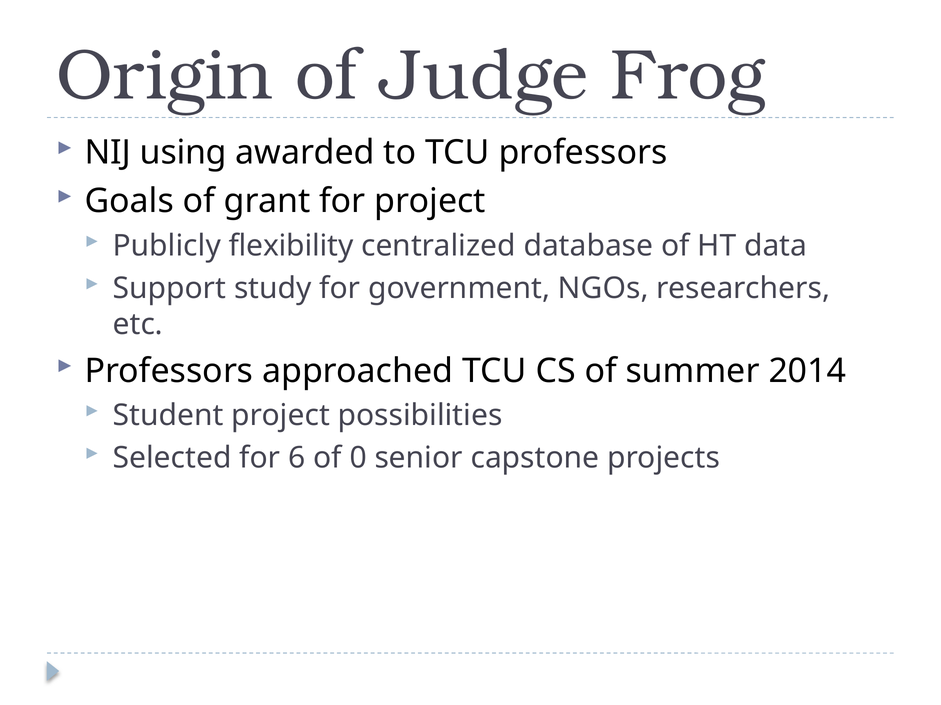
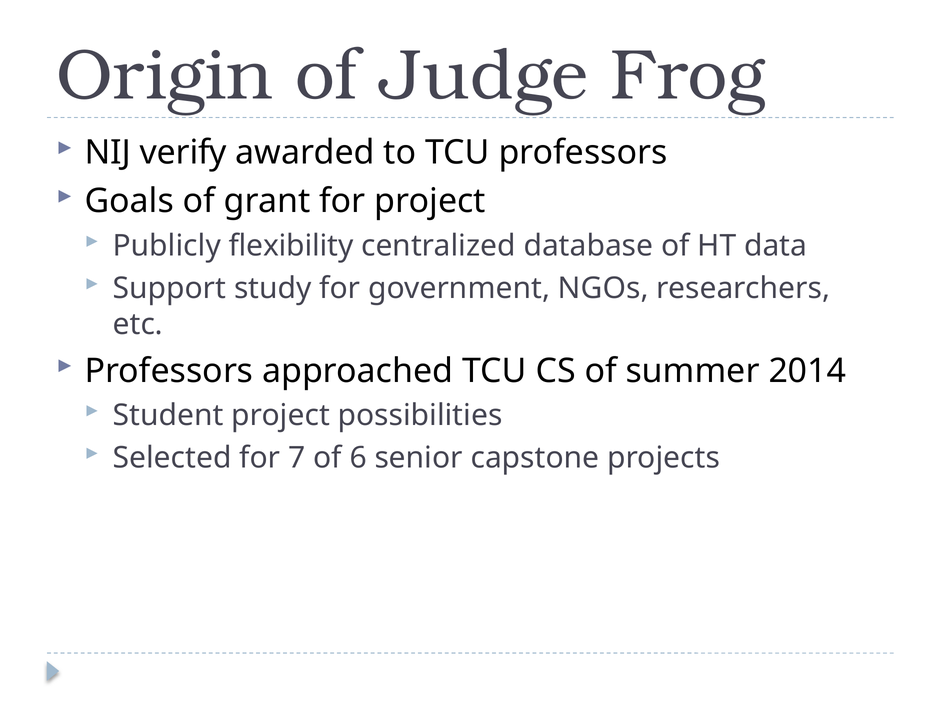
using: using -> verify (183, 153)
6: 6 -> 7 (297, 458)
0: 0 -> 6 (358, 458)
